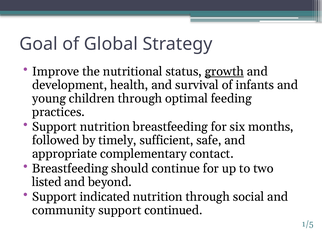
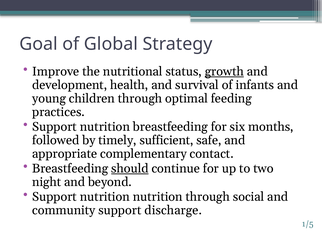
should underline: none -> present (130, 169)
listed: listed -> night (47, 182)
indicated: indicated -> nutrition (105, 197)
continued: continued -> discharge (173, 211)
